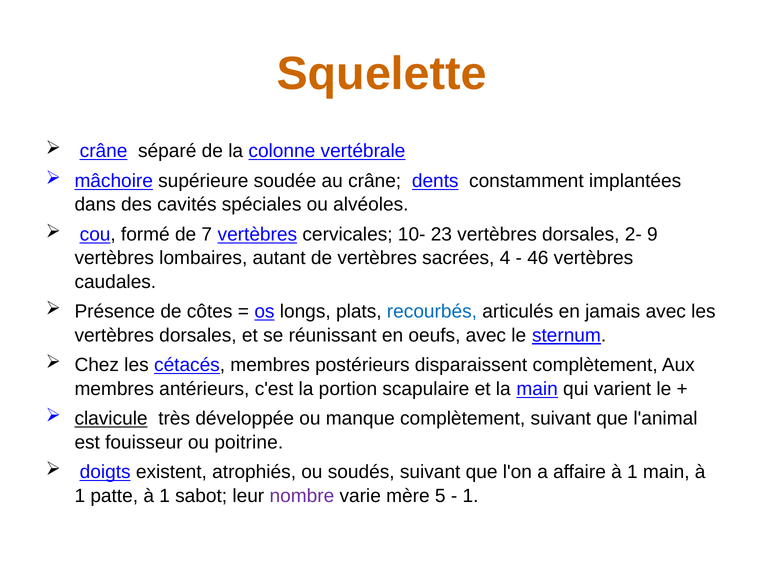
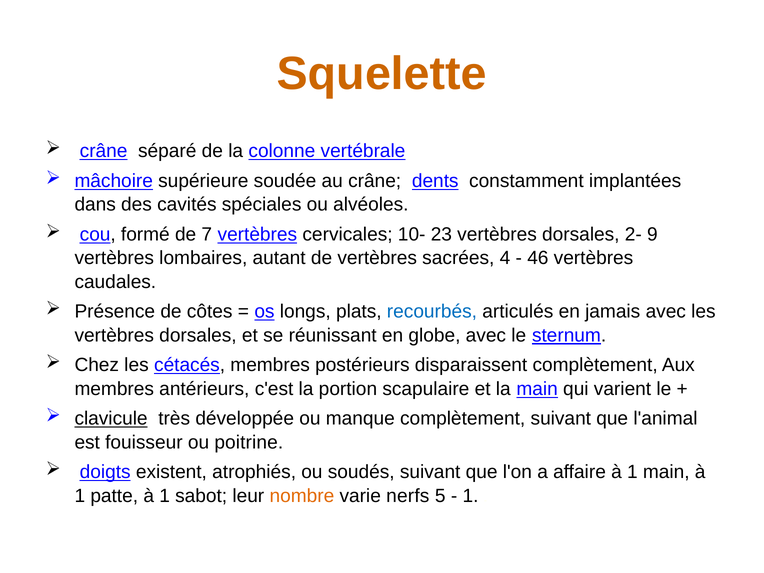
oeufs: oeufs -> globe (434, 335)
nombre colour: purple -> orange (302, 496)
mère: mère -> nerfs (408, 496)
